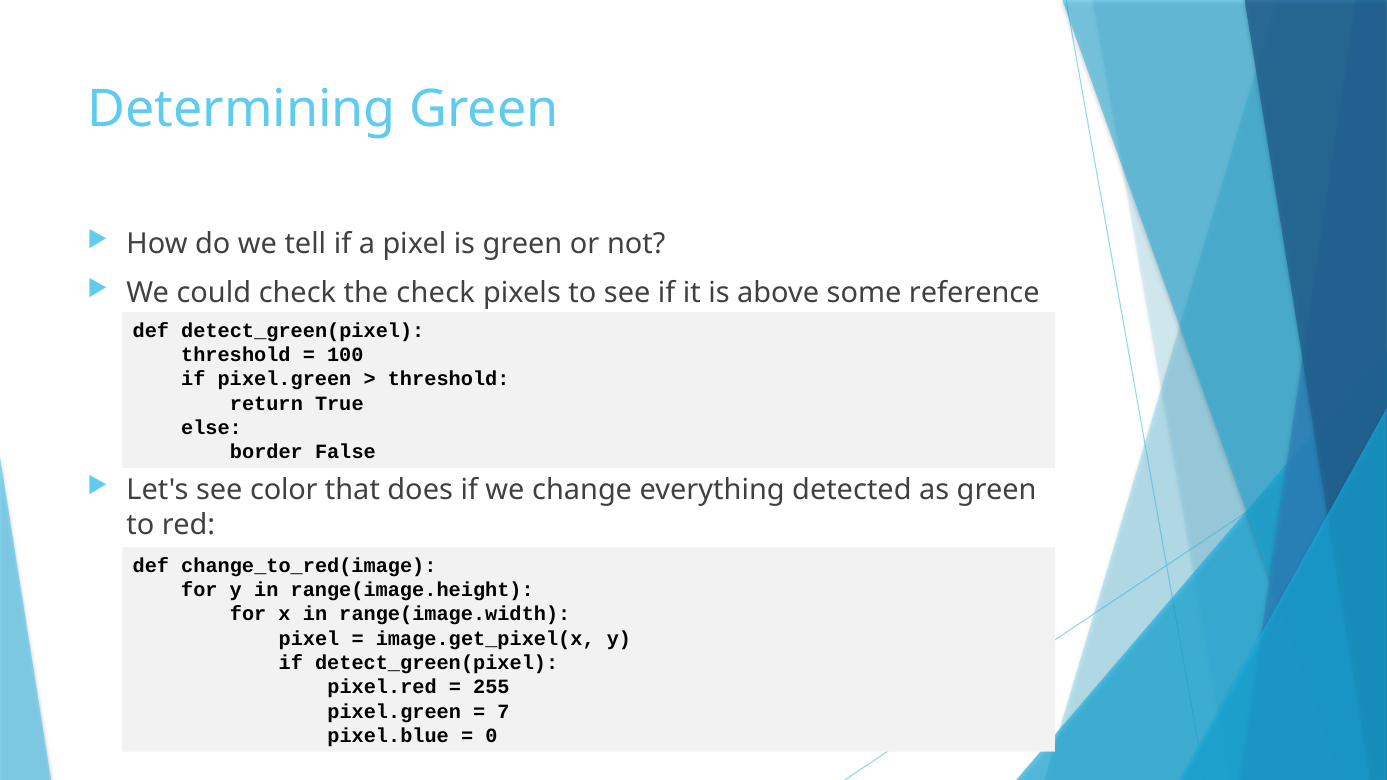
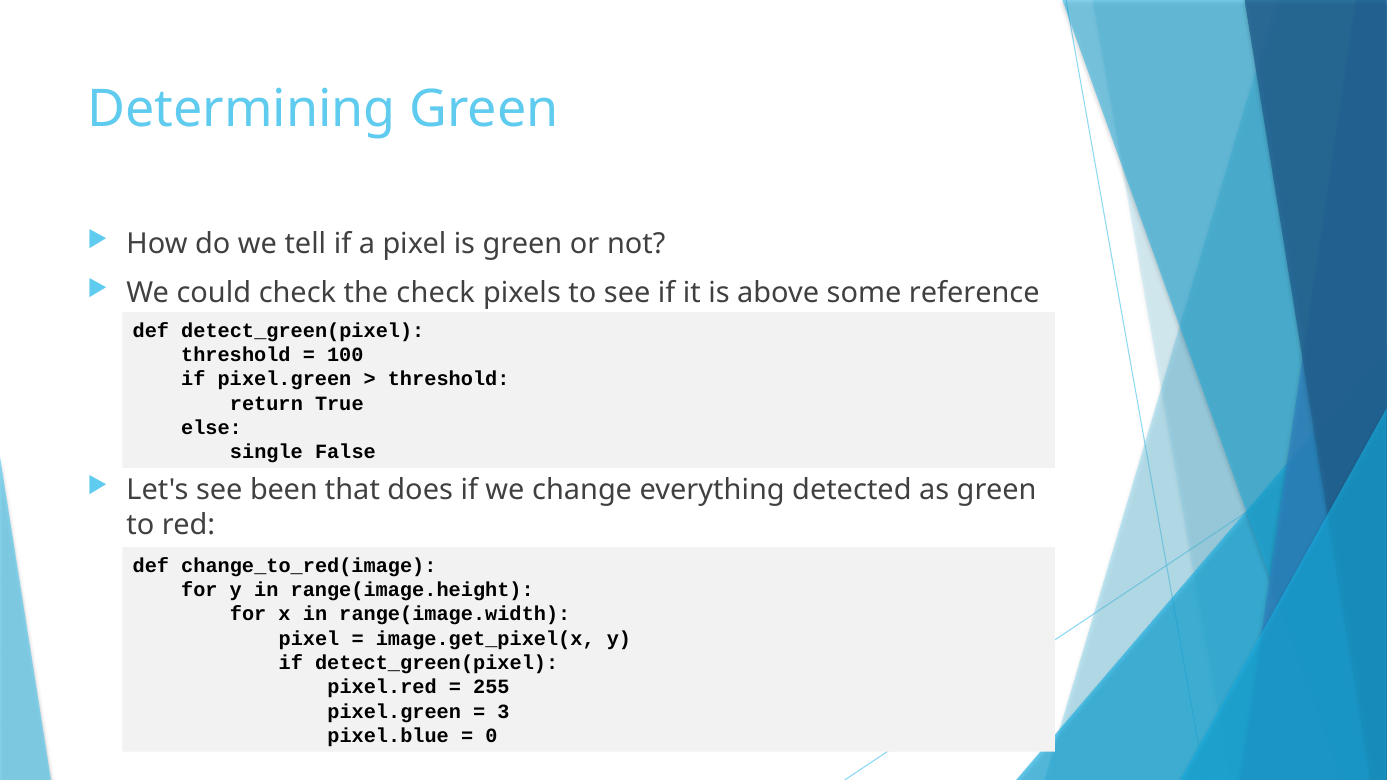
border: border -> single (266, 452)
color: color -> been (284, 490)
7: 7 -> 3 (504, 712)
